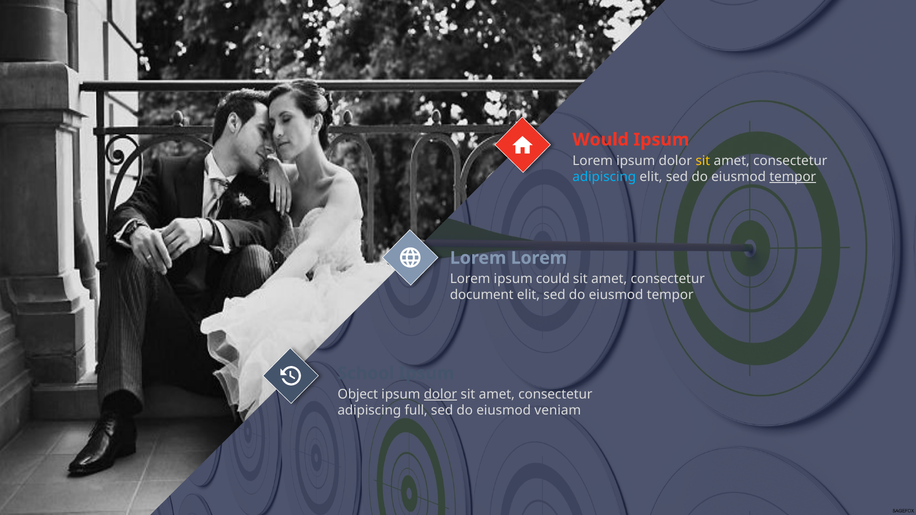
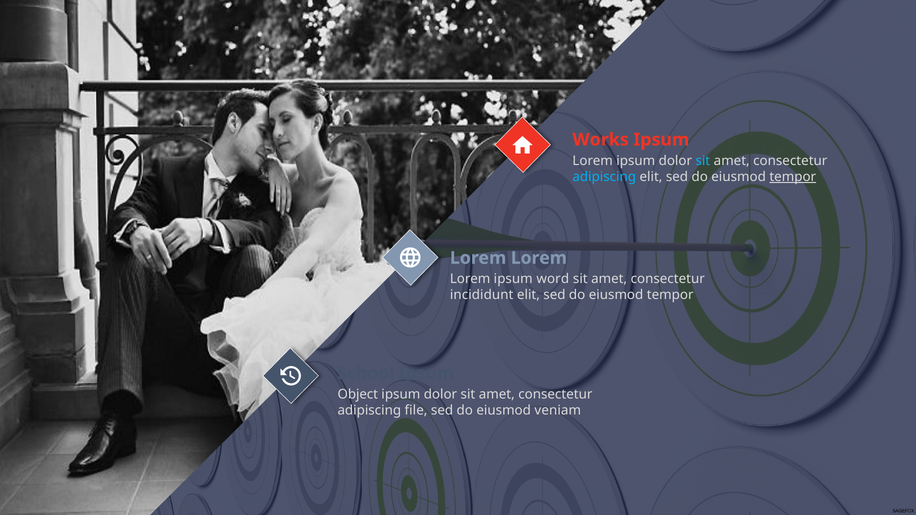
Would: Would -> Works (601, 140)
sit colour: yellow -> light blue (703, 161)
could: could -> word (553, 279)
document: document -> incididunt (482, 295)
dolor underline: present -> none (440, 394)
full: full -> file (416, 411)
